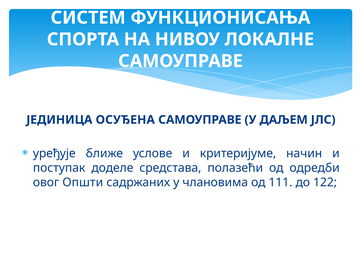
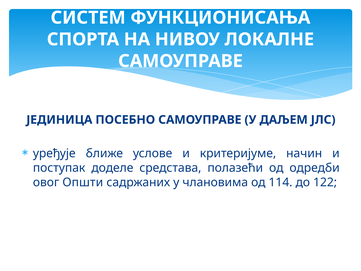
ОСУЂЕНА: ОСУЂЕНА -> ПОСЕБНО (125, 120)
111: 111 -> 114 (281, 182)
